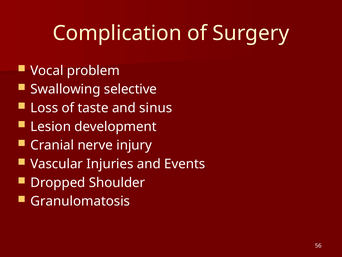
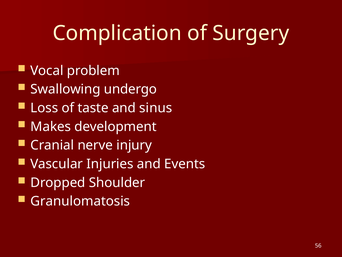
selective: selective -> undergo (131, 89)
Lesion: Lesion -> Makes (51, 126)
